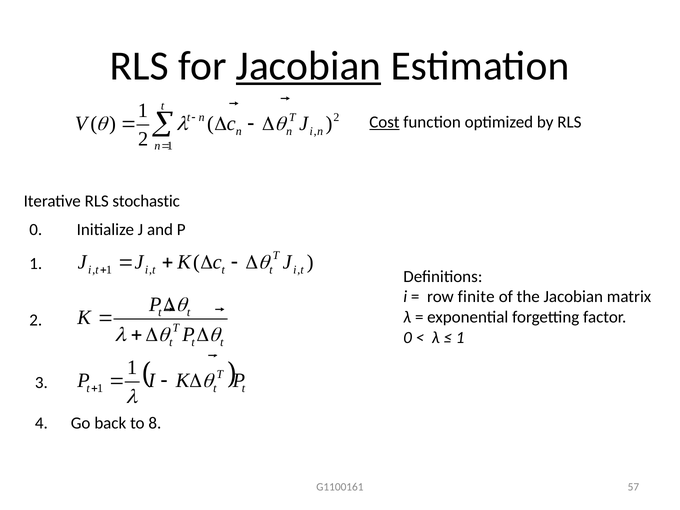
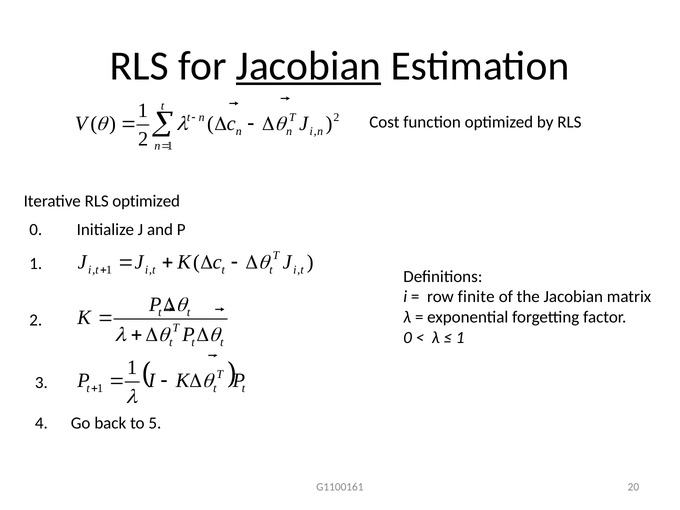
Cost underline: present -> none (384, 122)
RLS stochastic: stochastic -> optimized (146, 201)
8: 8 -> 5 (155, 423)
57: 57 -> 20 (633, 487)
